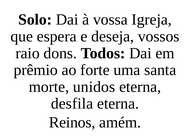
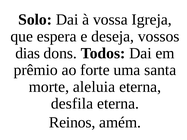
raio: raio -> dias (28, 53)
unidos: unidos -> aleluia (94, 87)
